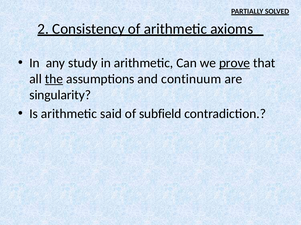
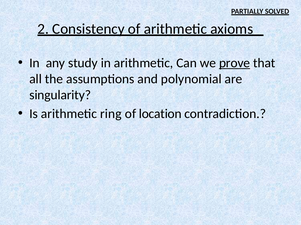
the underline: present -> none (54, 79)
continuum: continuum -> polynomial (191, 79)
said: said -> ring (111, 114)
subfield: subfield -> location (160, 114)
